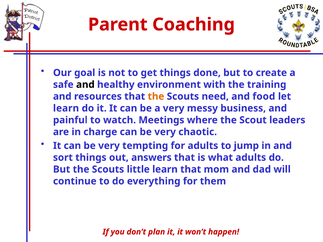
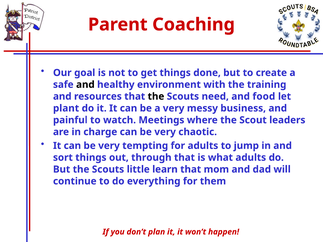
the colour: orange -> black (156, 97)
learn: learn -> plant (66, 108)
answers: answers -> through (151, 158)
